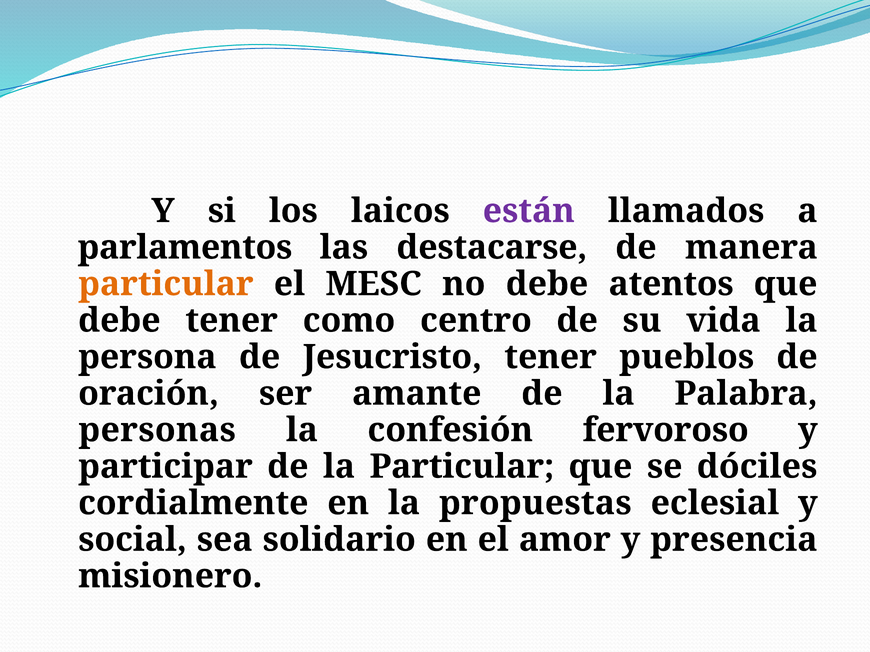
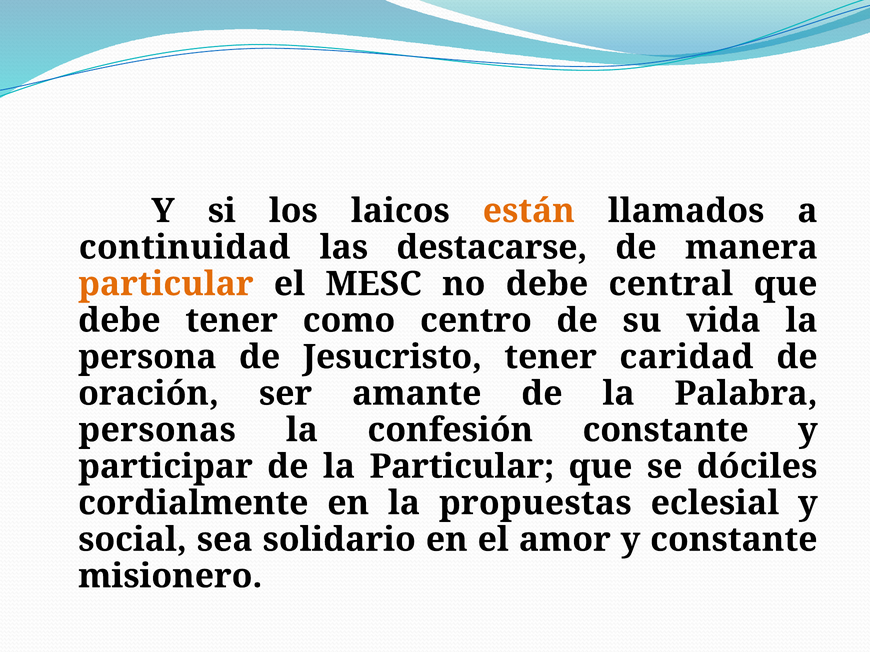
están colour: purple -> orange (529, 211)
parlamentos: parlamentos -> continuidad (185, 248)
atentos: atentos -> central (671, 284)
pueblos: pueblos -> caridad (686, 357)
confesión fervoroso: fervoroso -> constante (666, 430)
y presencia: presencia -> constante (734, 540)
